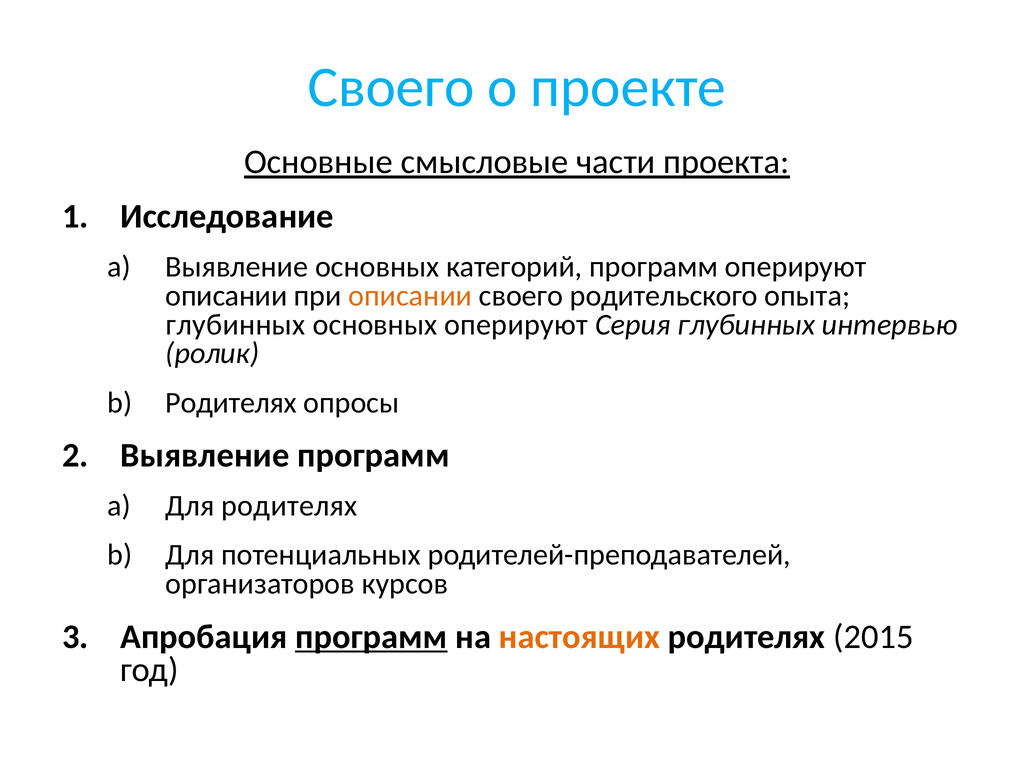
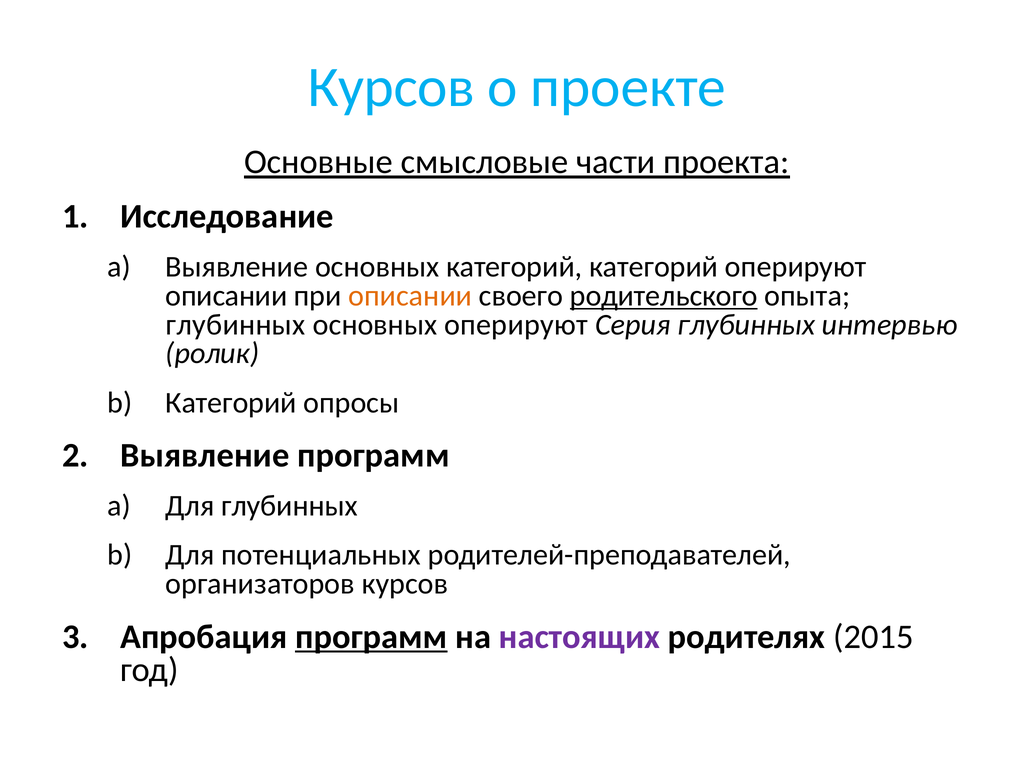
Своего: Своего -> Курсов (391, 87)
категорий программ: программ -> категорий (654, 267)
родительского underline: none -> present (664, 296)
Родителях: Родителях -> Категорий (231, 403)
Для родителях: родителях -> глубинных (290, 506)
настоящих colour: orange -> purple (579, 637)
